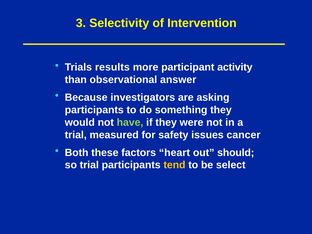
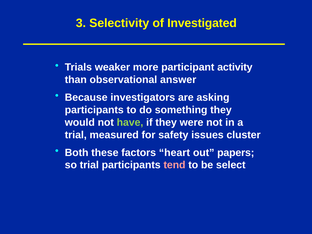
Intervention: Intervention -> Investigated (202, 23)
results: results -> weaker (112, 67)
cancer: cancer -> cluster (244, 135)
should: should -> papers (236, 153)
tend colour: yellow -> pink (174, 165)
